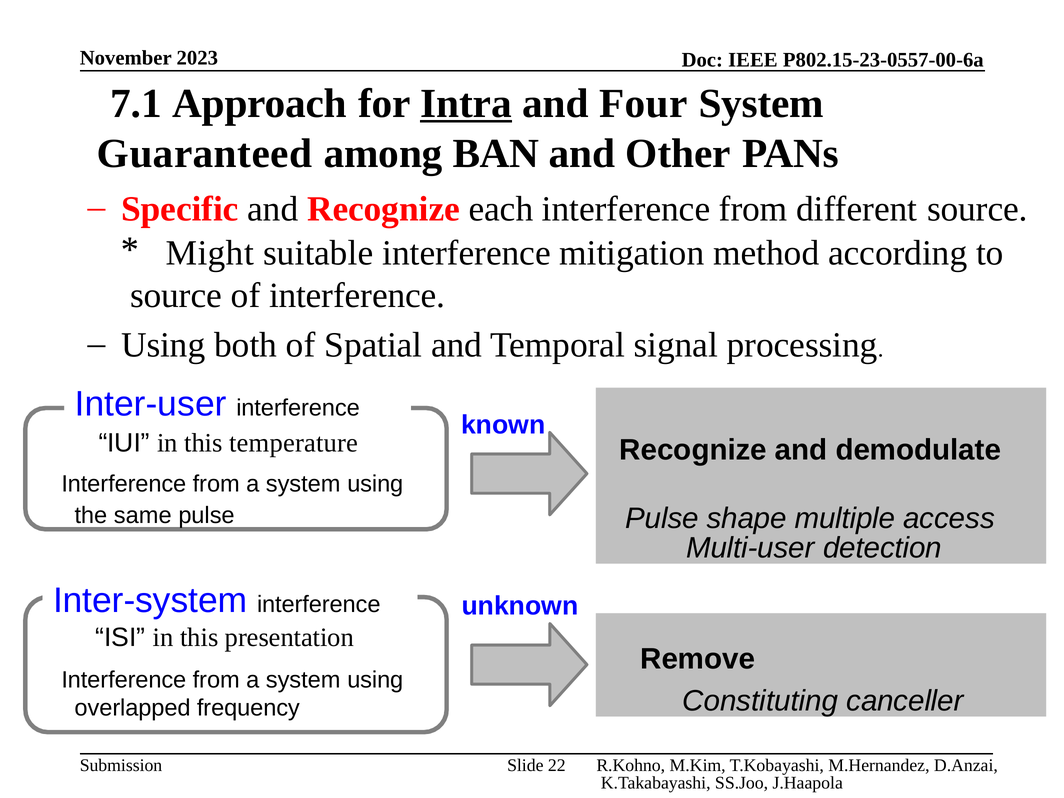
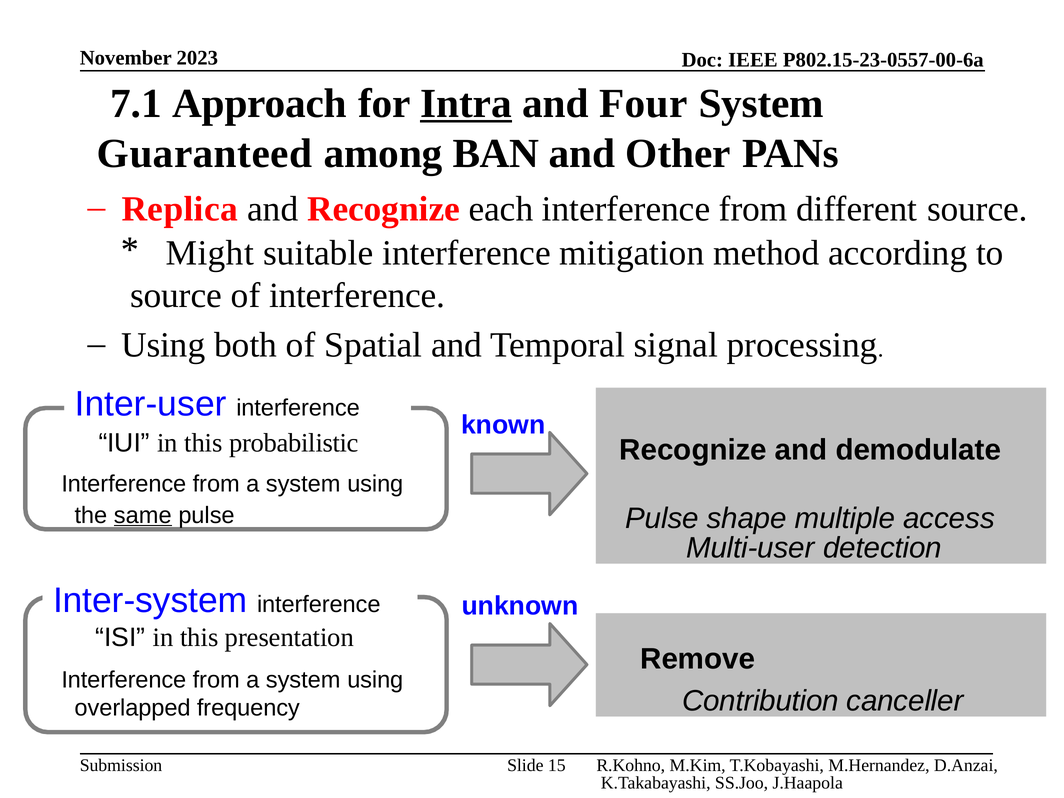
Specific: Specific -> Replica (180, 209)
temperature: temperature -> probabilistic (294, 443)
same underline: none -> present (143, 515)
Constituting: Constituting -> Contribution (760, 701)
22: 22 -> 15 (557, 765)
